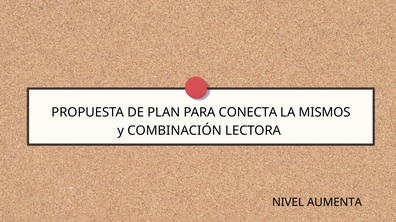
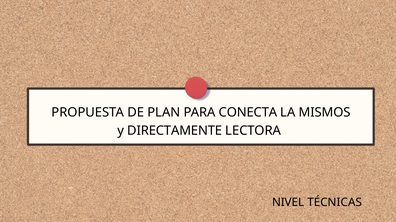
COMBINACIÓN: COMBINACIÓN -> DIRECTAMENTE (175, 131)
AUMENTA: AUMENTA -> TÉCNICAS (335, 203)
